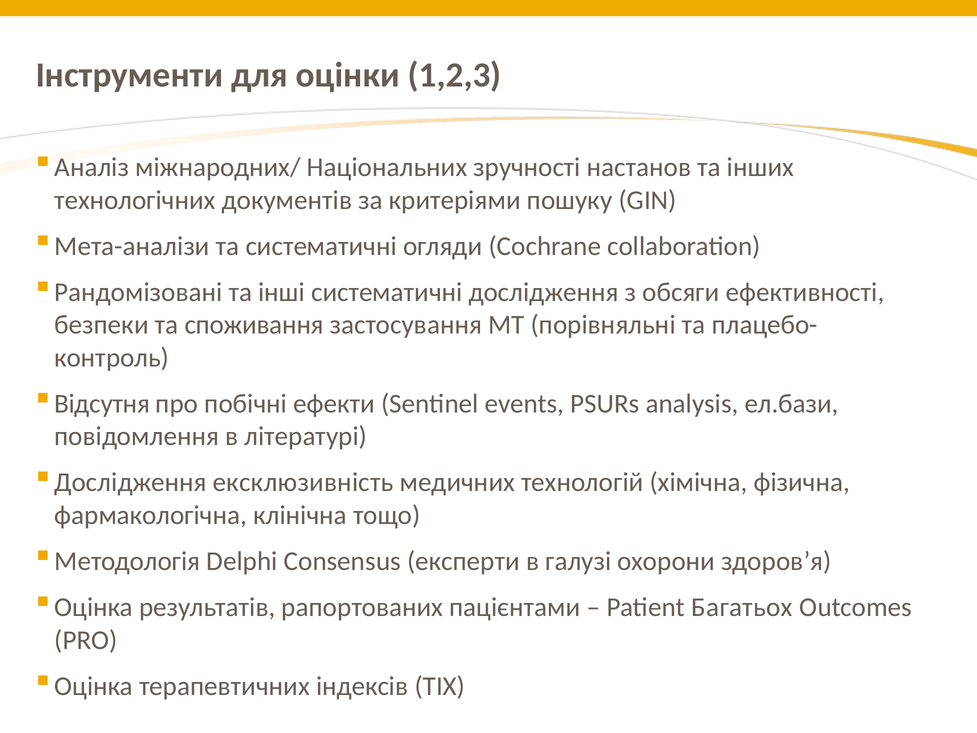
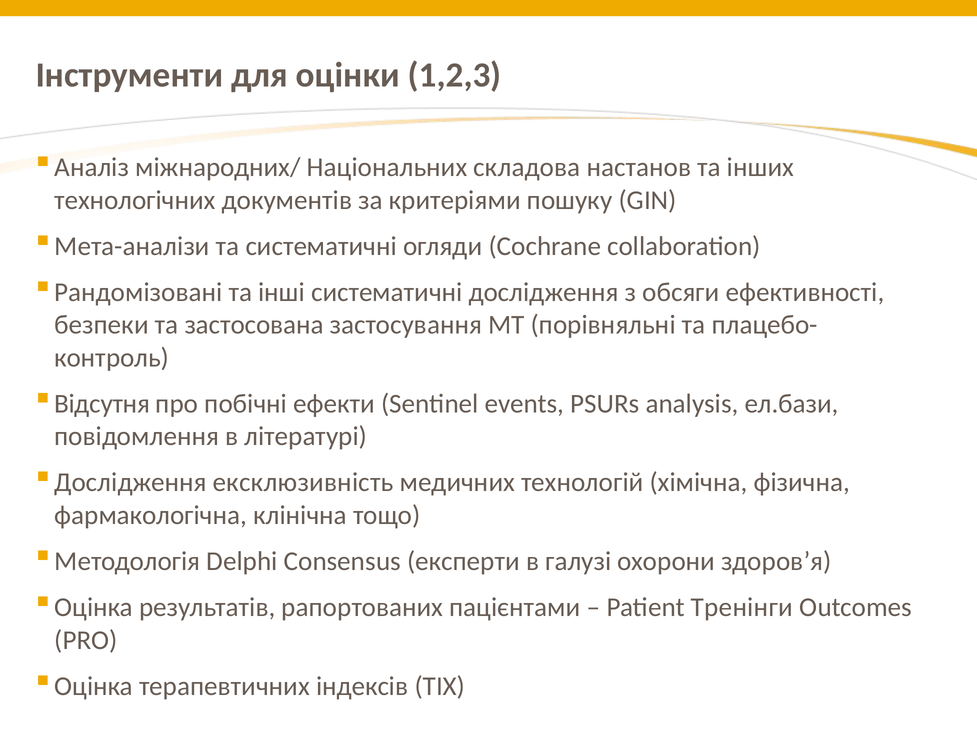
зручності: зручності -> складова (527, 167)
споживання: споживання -> застосована (254, 325)
Багатьох: Багатьох -> Тренінги (742, 607)
